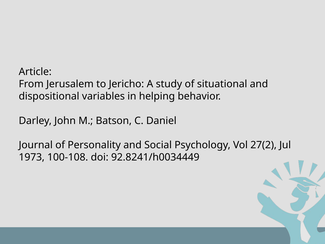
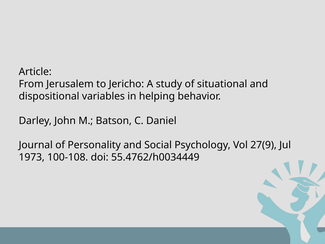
27(2: 27(2 -> 27(9 (264, 145)
92.8241/h0034449: 92.8241/h0034449 -> 55.4762/h0034449 (155, 157)
